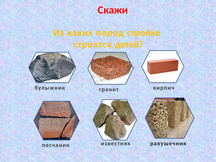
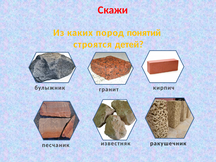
стройке: стройке -> понятий (144, 33)
